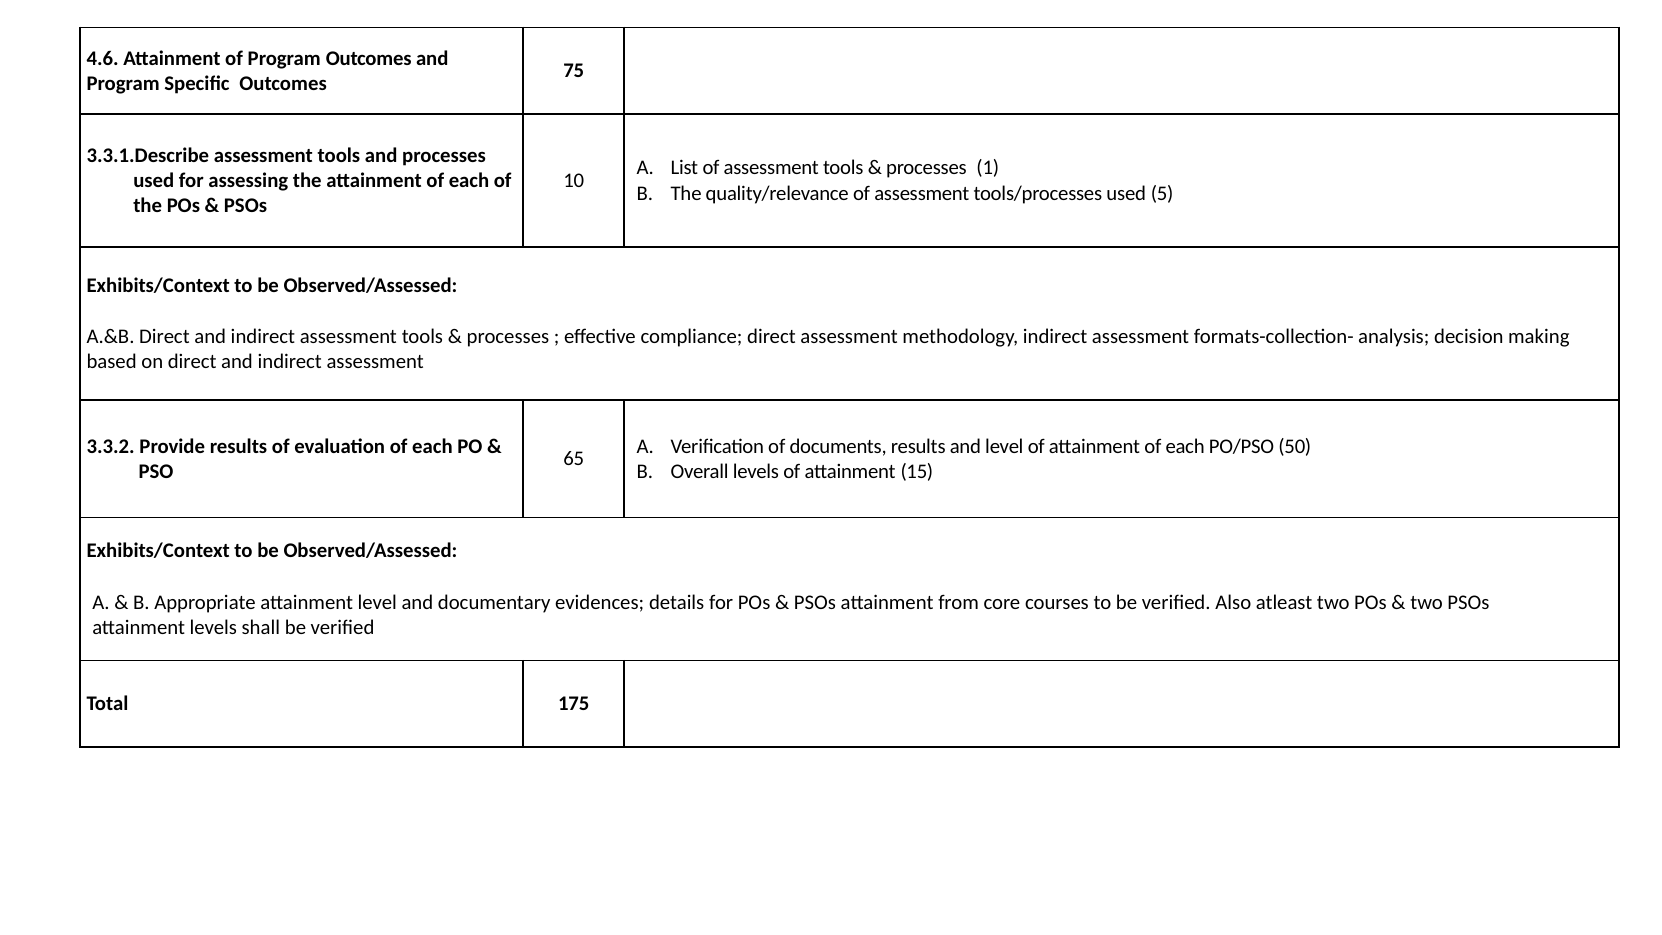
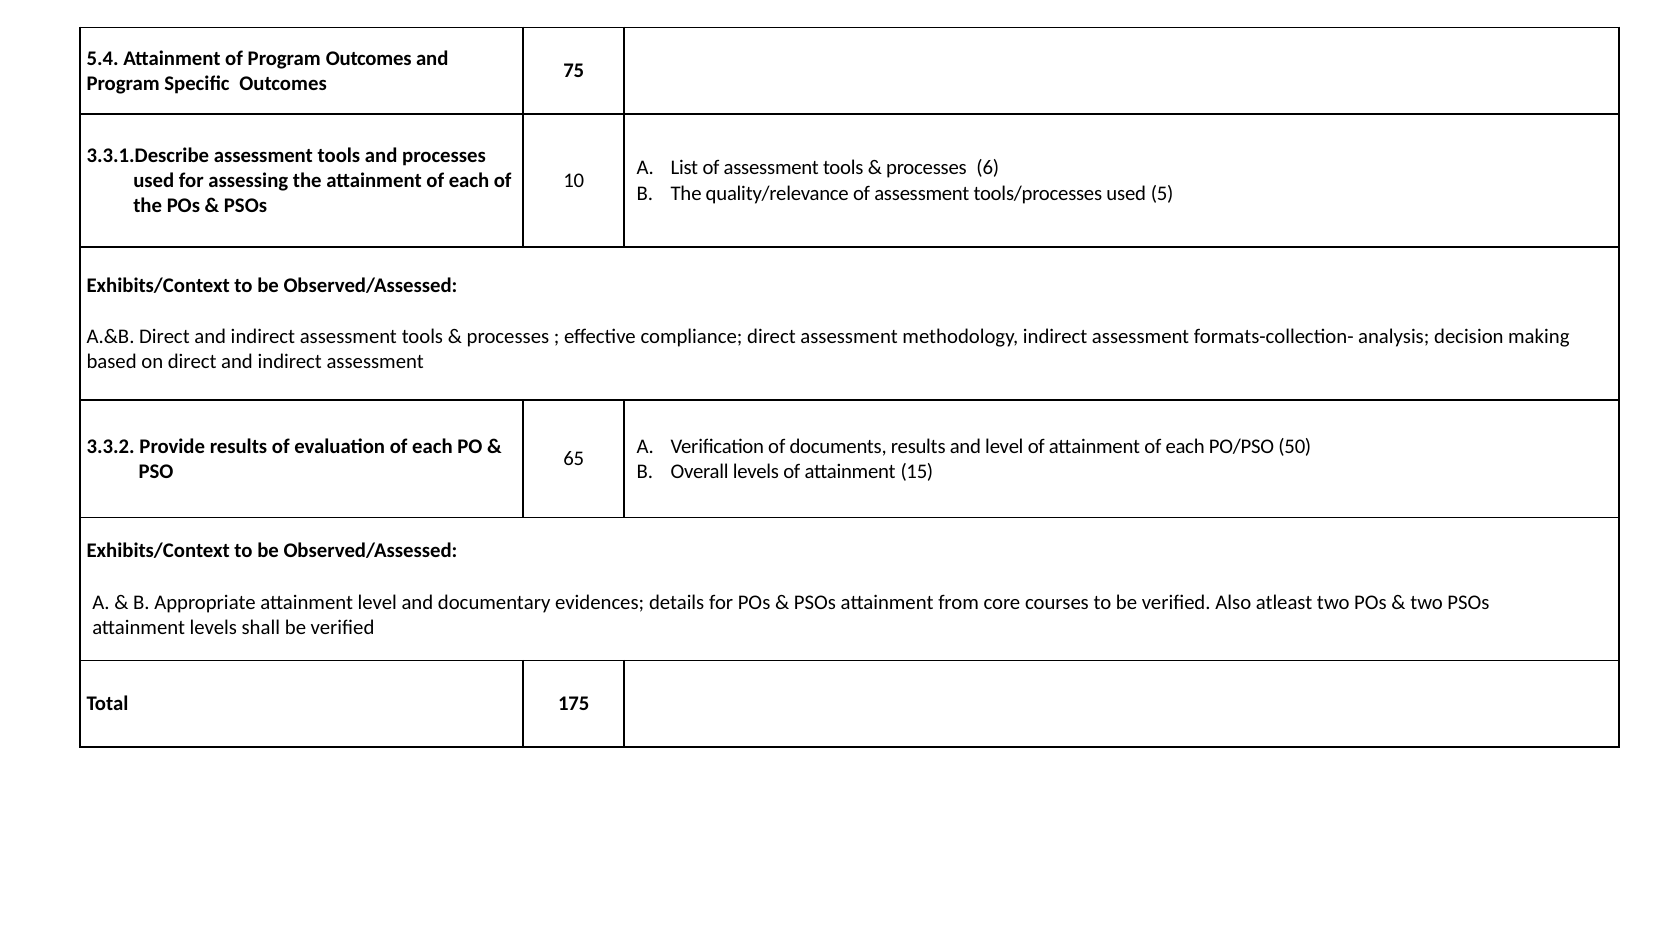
4.6: 4.6 -> 5.4 (103, 58)
1: 1 -> 6 (988, 168)
